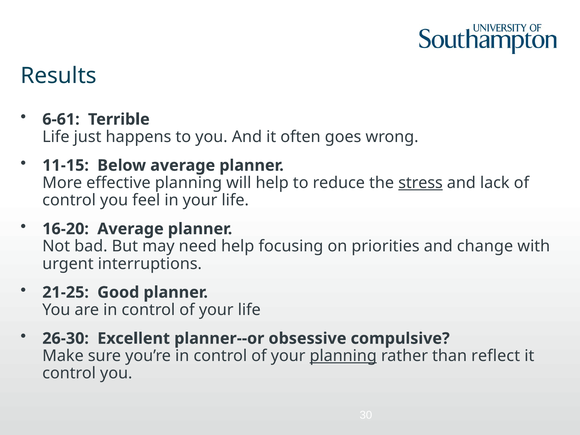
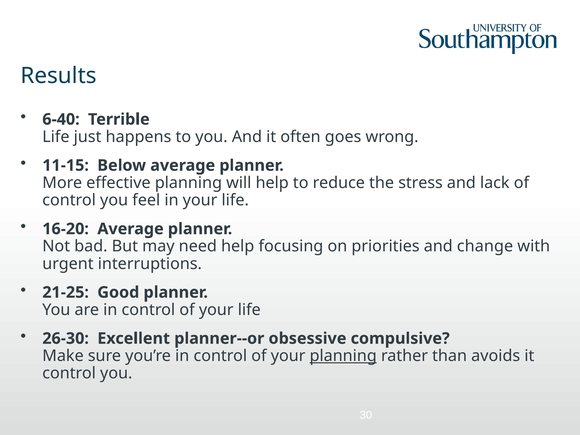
6-61: 6-61 -> 6-40 (61, 119)
stress underline: present -> none (421, 183)
reflect: reflect -> avoids (496, 356)
